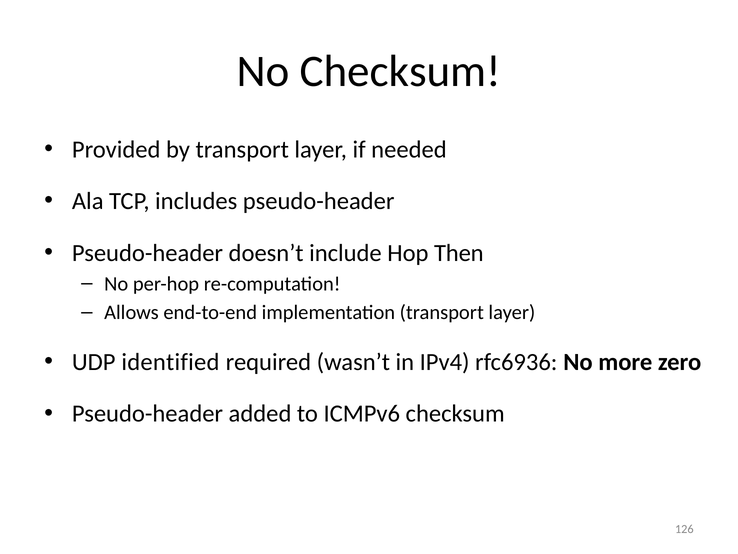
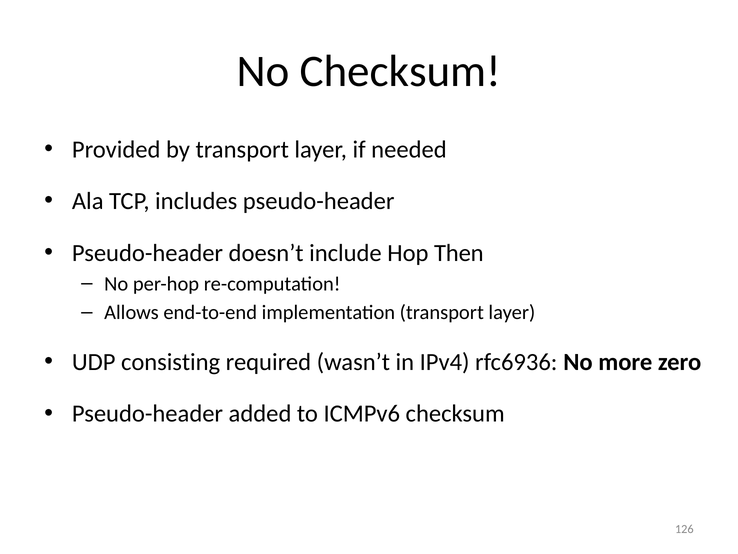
identified: identified -> consisting (171, 362)
